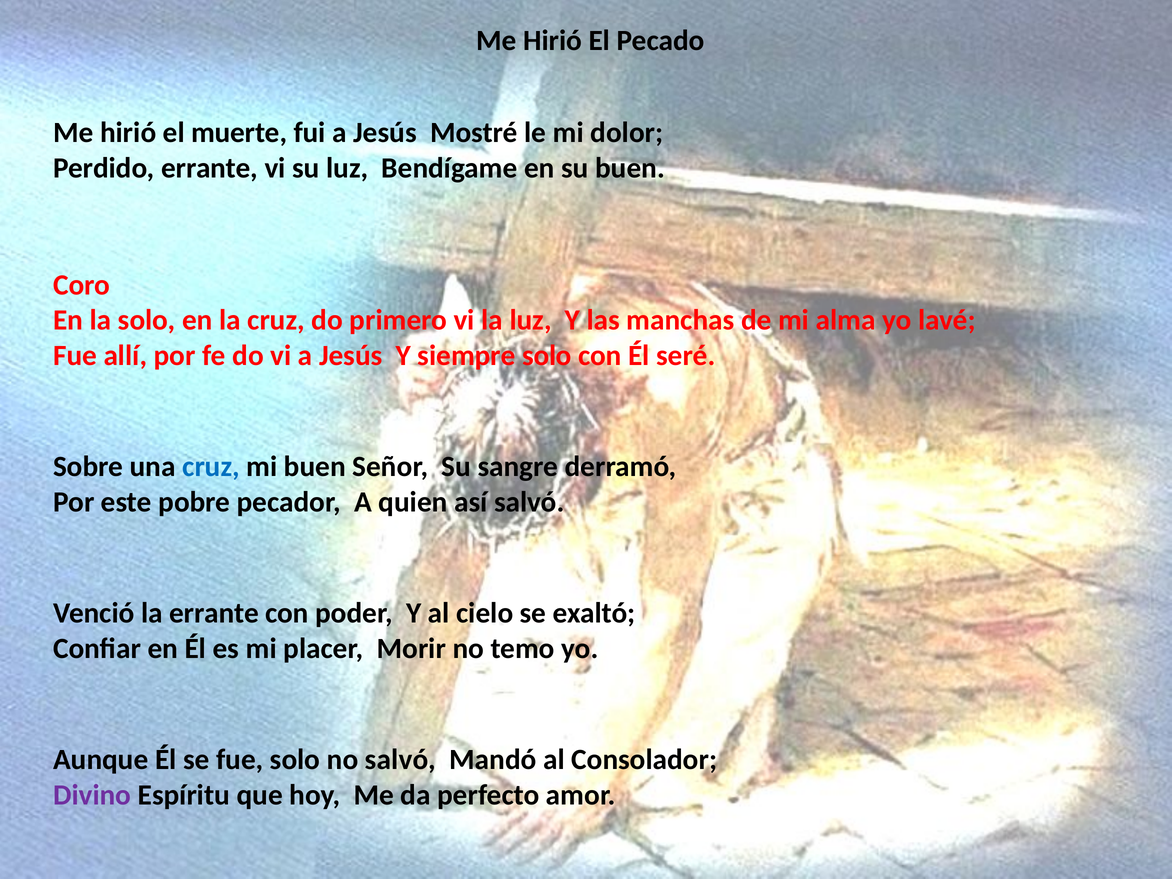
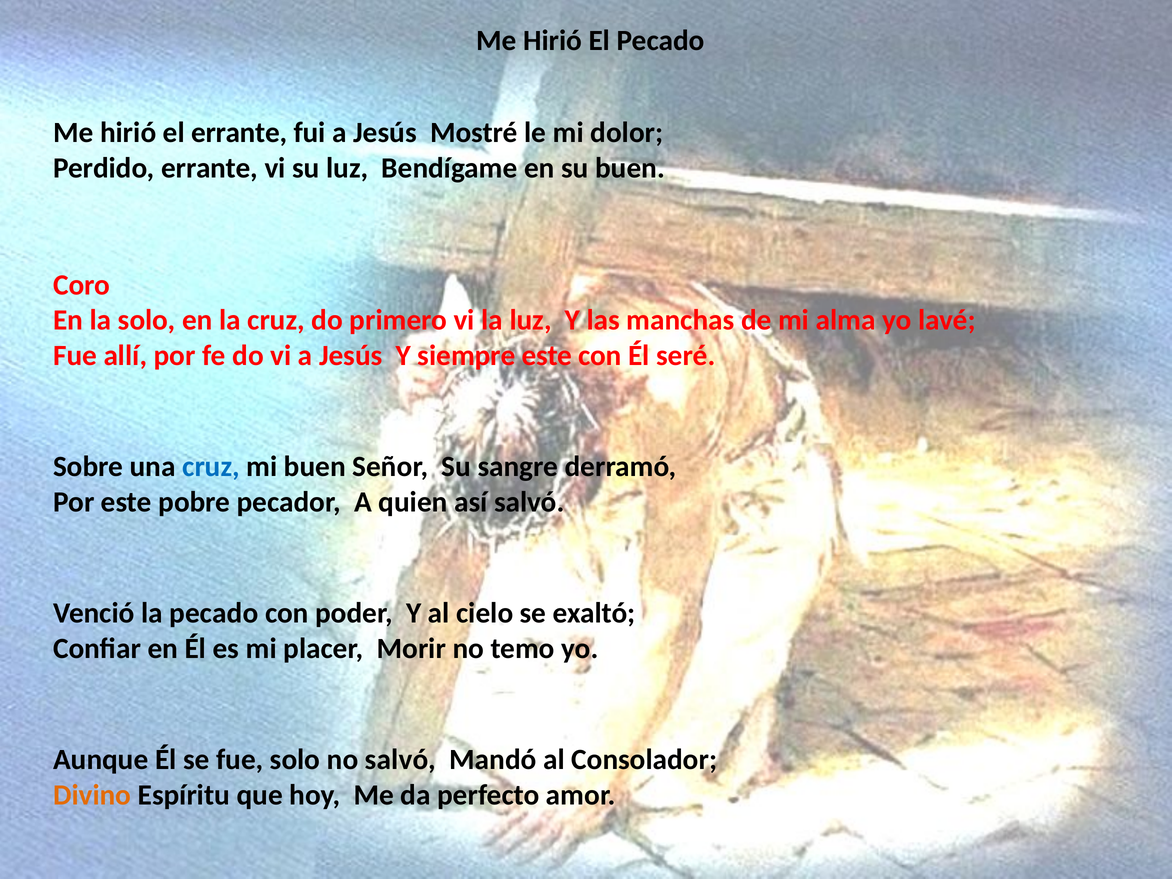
el muerte: muerte -> errante (239, 133)
siempre solo: solo -> este (547, 355)
la errante: errante -> pecado (214, 613)
Divino colour: purple -> orange (92, 795)
